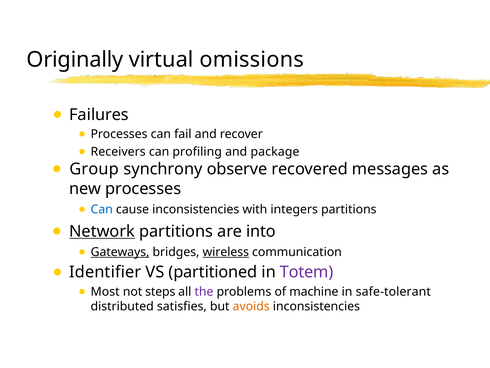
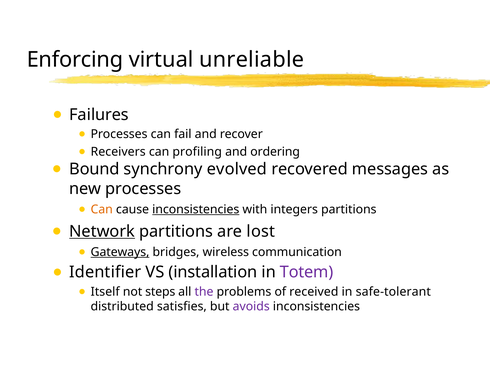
Originally: Originally -> Enforcing (75, 59)
omissions: omissions -> unreliable (252, 59)
package: package -> ordering (275, 151)
Group: Group -> Bound (94, 169)
observe: observe -> evolved (237, 169)
Can colour: blue -> orange (102, 209)
inconsistencies underline: none -> present (196, 209)
into: into -> lost (261, 231)
wireless underline: present -> none (226, 252)
partitioned: partitioned -> installation (213, 272)
Most: Most -> Itself (105, 291)
machine: machine -> received (314, 291)
avoids colour: orange -> purple (251, 306)
